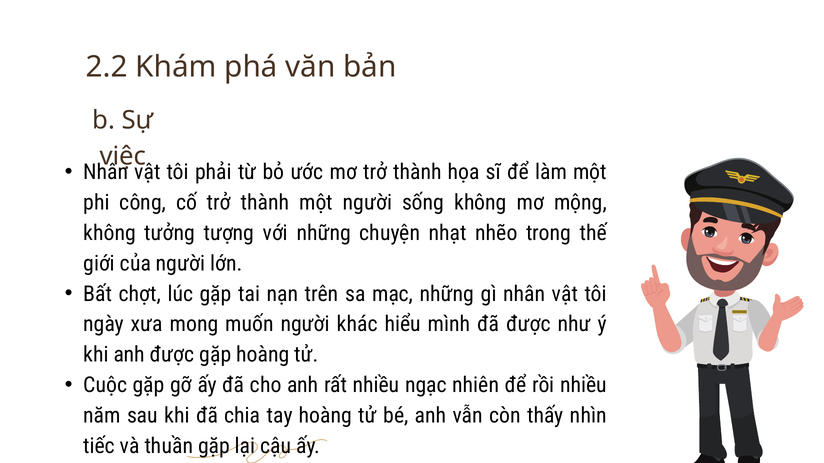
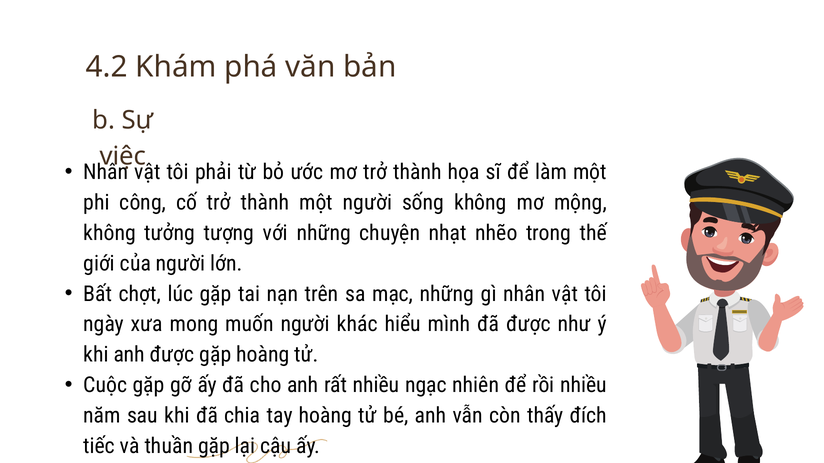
2.2: 2.2 -> 4.2 (107, 67)
nhìn: nhìn -> đích (588, 416)
